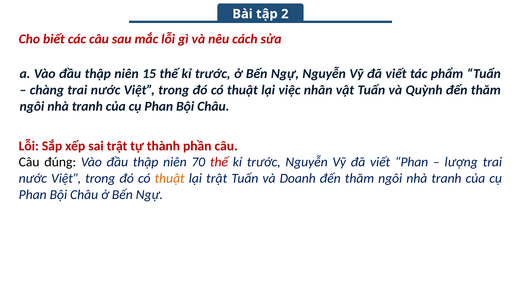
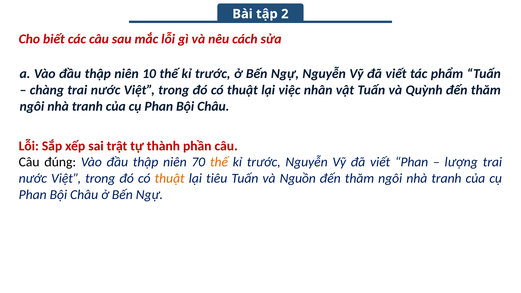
15: 15 -> 10 (149, 74)
thế colour: red -> orange (219, 162)
lại trật: trật -> tiêu (217, 178)
Doanh: Doanh -> Nguồn (298, 178)
